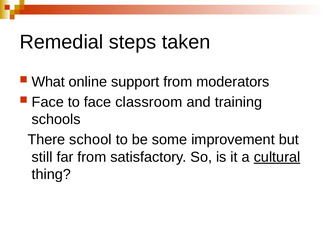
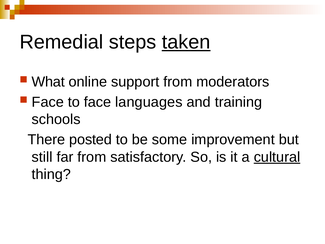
taken underline: none -> present (186, 42)
classroom: classroom -> languages (149, 102)
school: school -> posted (91, 140)
